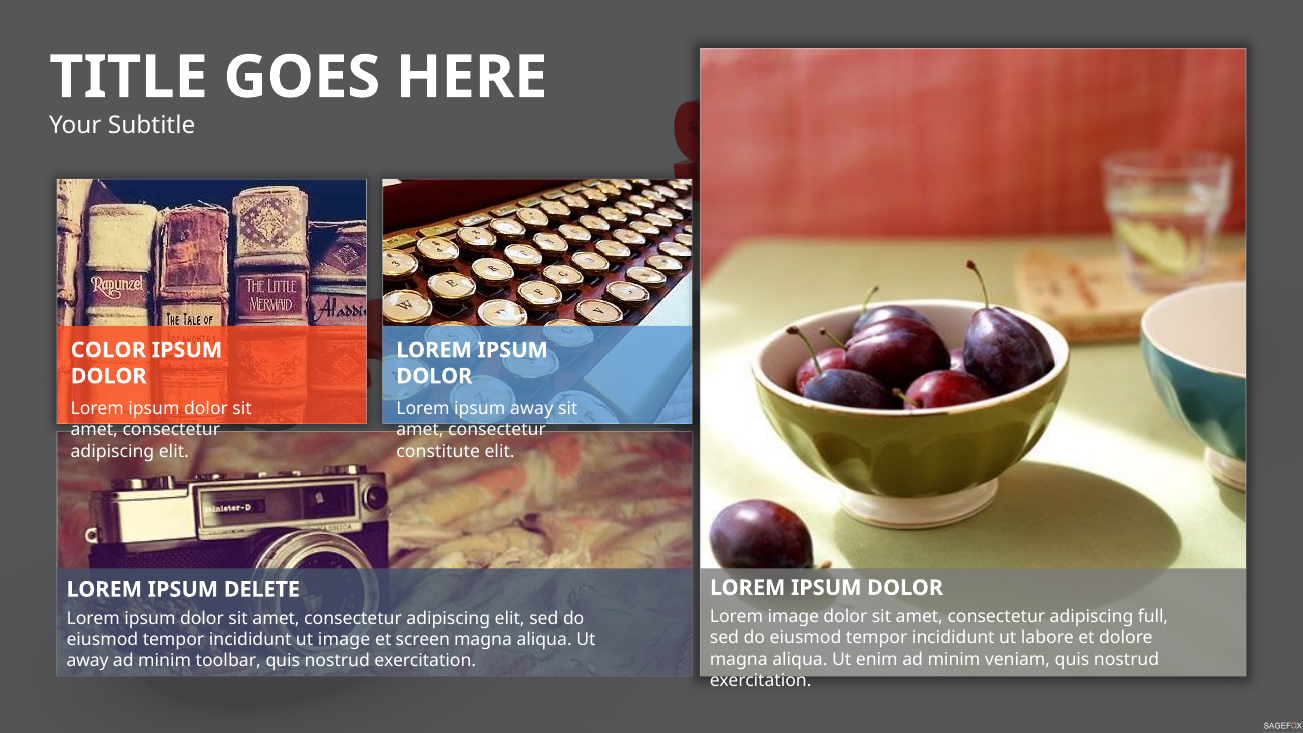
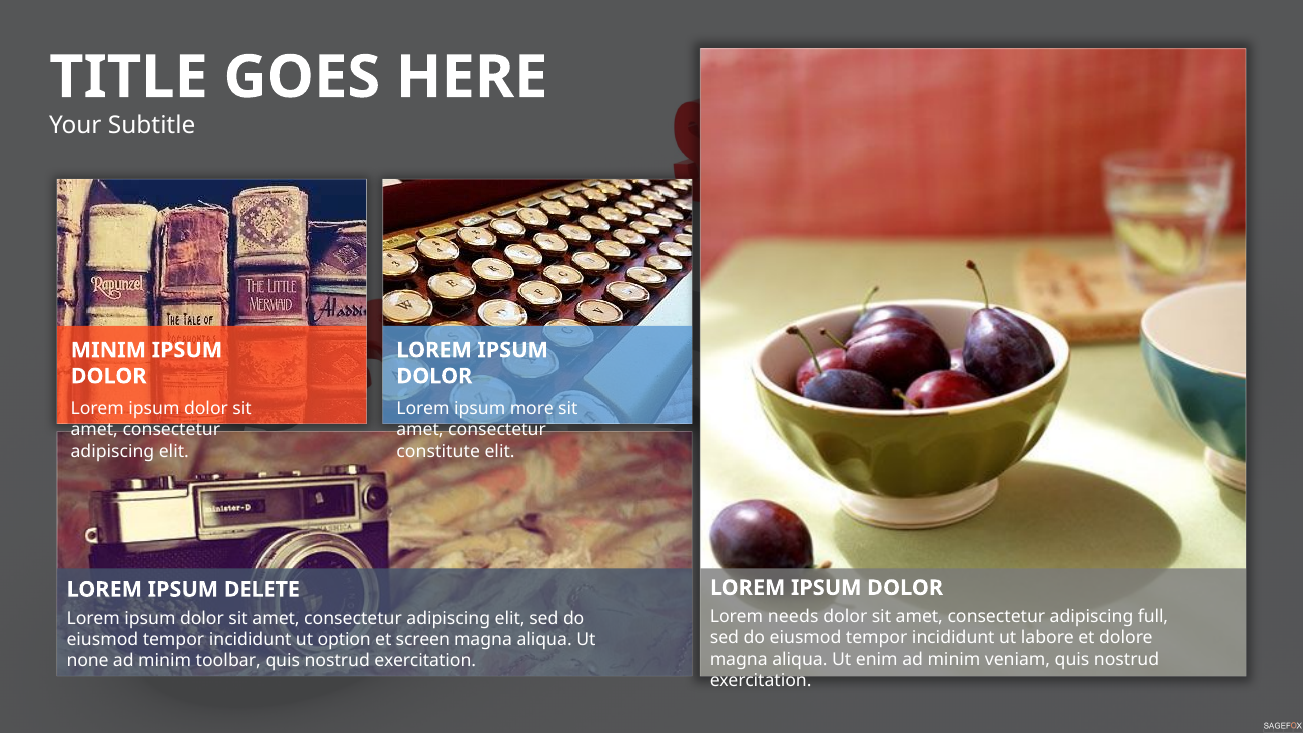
COLOR: COLOR -> MINIM (108, 350)
ipsum away: away -> more (532, 409)
Lorem image: image -> needs (793, 617)
ut image: image -> option (344, 640)
away: away -> none (88, 661)
